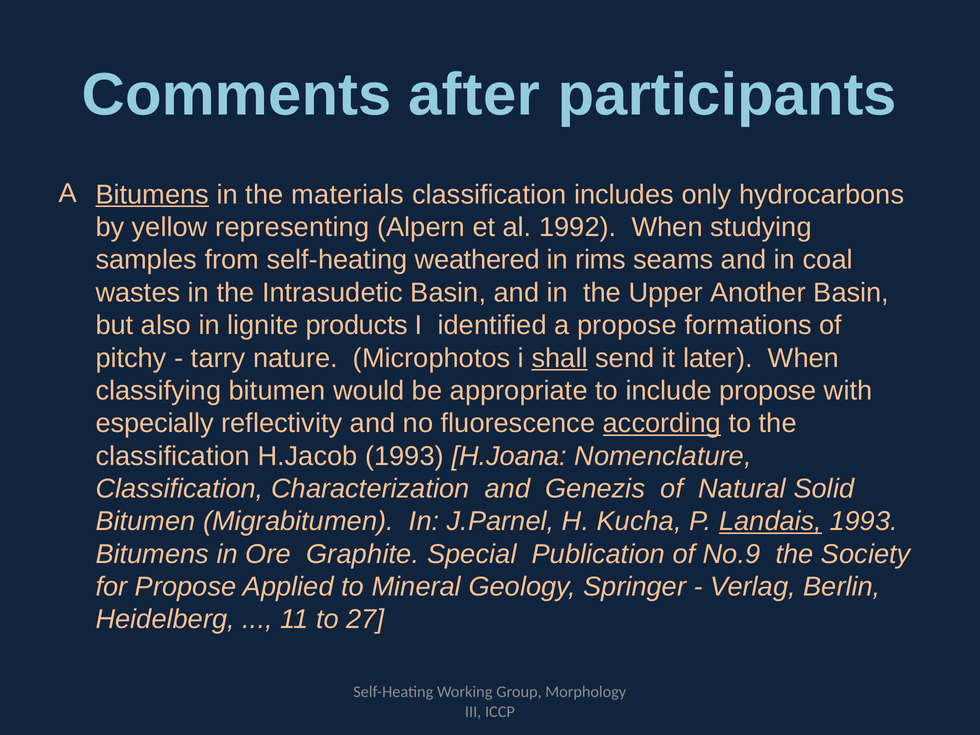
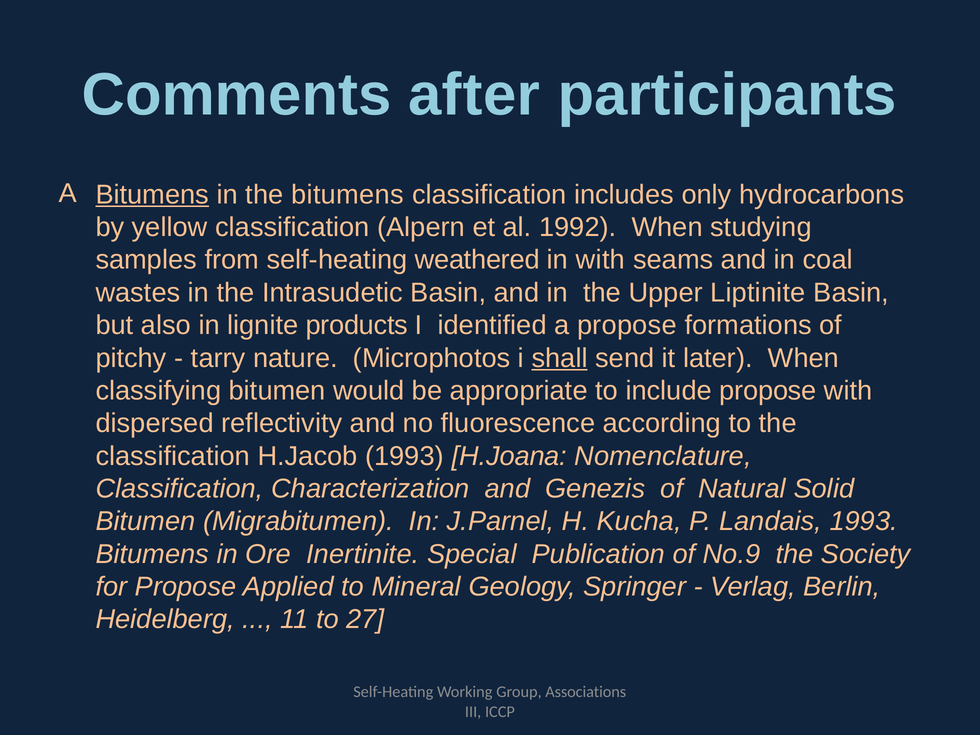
the materials: materials -> bitumens (347, 195)
yellow representing: representing -> classification (292, 227)
in rims: rims -> with (600, 260)
Another: Another -> Liptinite (758, 293)
especially: especially -> dispersed (155, 423)
according underline: present -> none (662, 423)
Landais underline: present -> none (771, 521)
Graphite: Graphite -> Inertinite (363, 554)
Morphology: Morphology -> Associations (586, 692)
